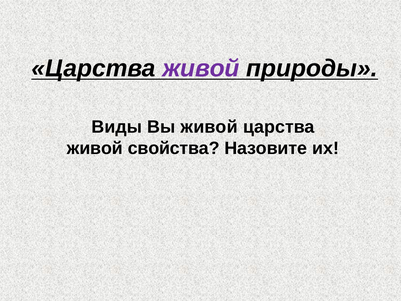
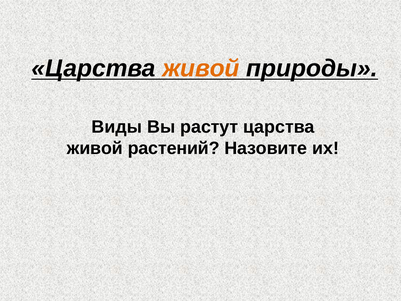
живой colour: purple -> orange (201, 68)
Вы живой: живой -> растут (209, 127)
свойства: свойства -> растений (174, 148)
